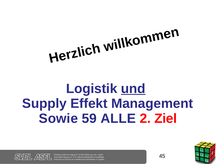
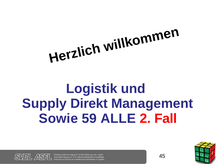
und underline: present -> none (133, 89)
Effekt: Effekt -> Direkt (89, 104)
Ziel: Ziel -> Fall (166, 119)
